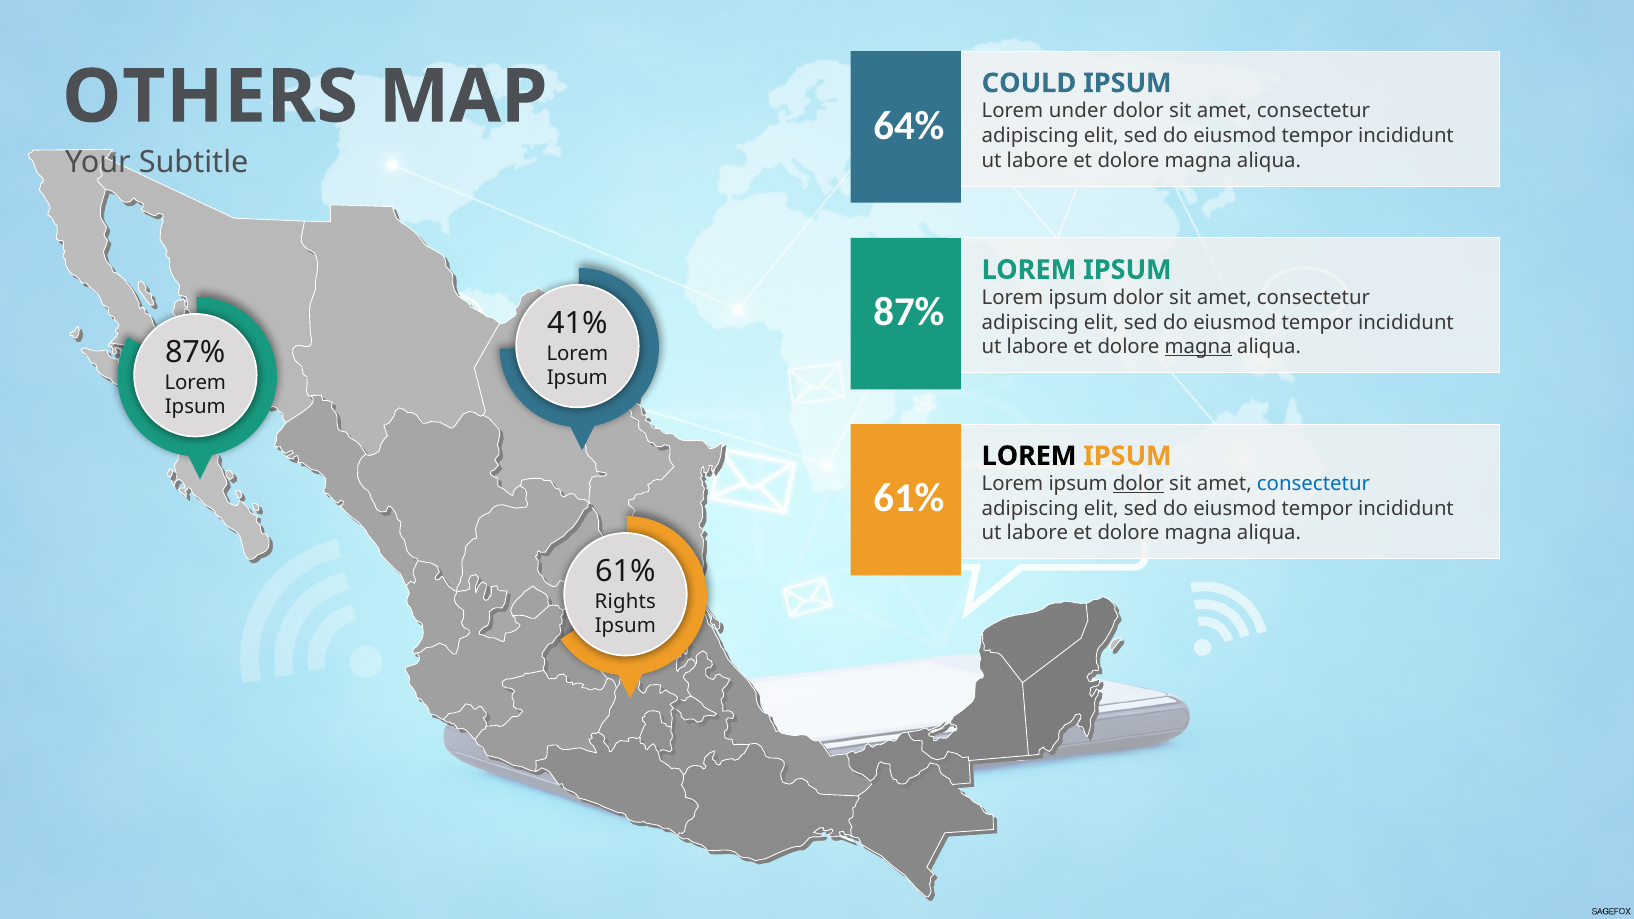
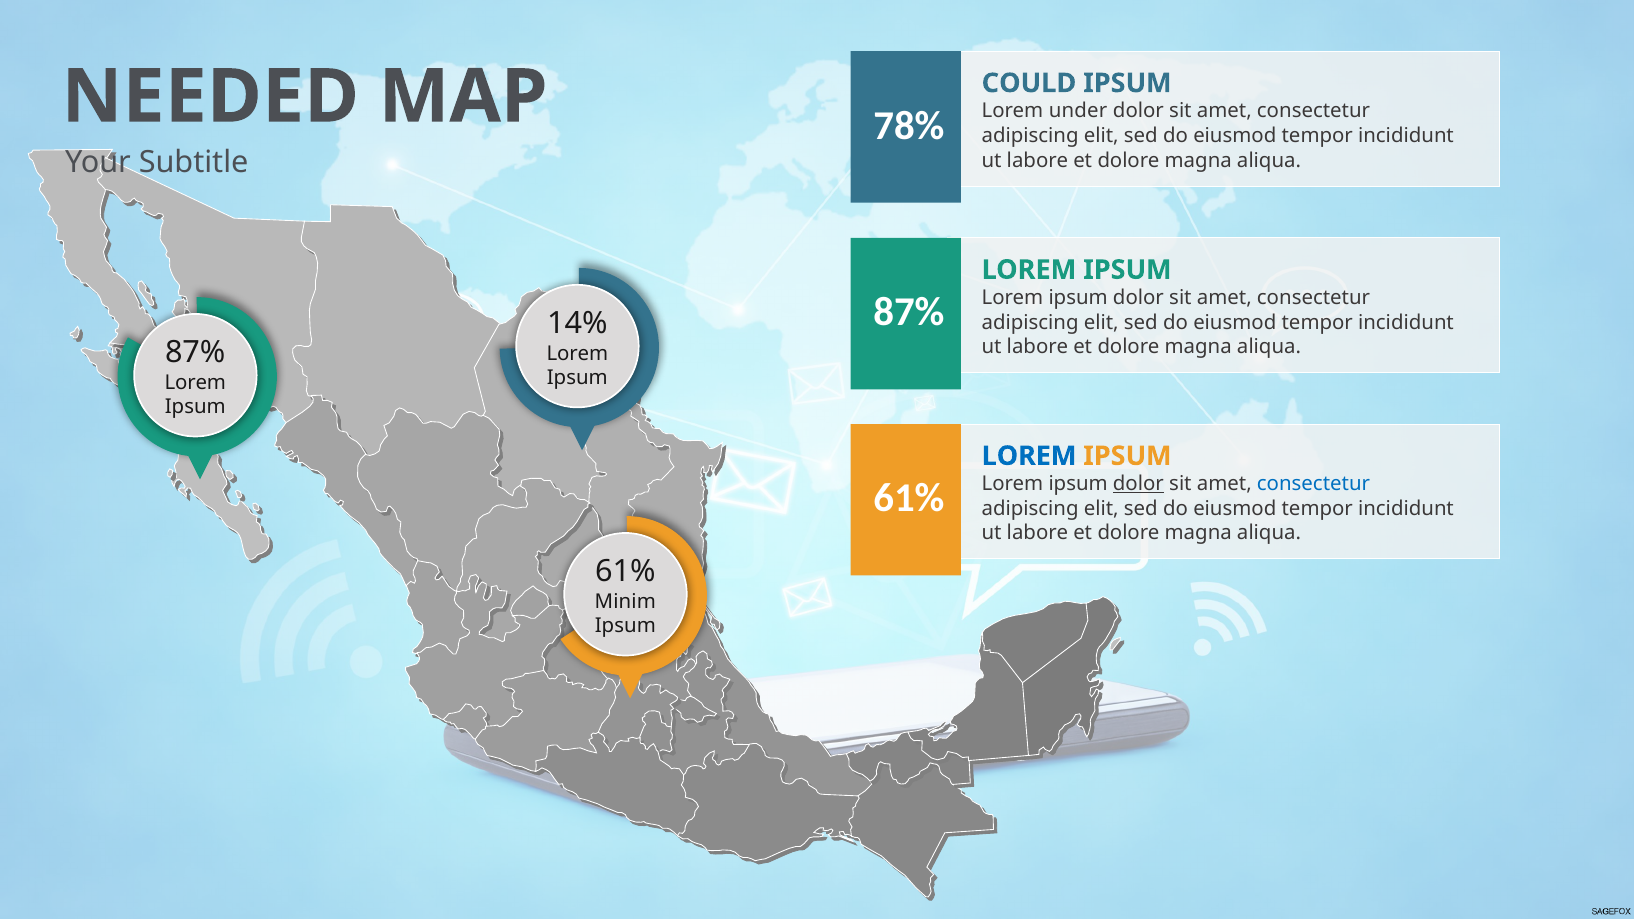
OTHERS: OTHERS -> NEEDED (210, 97)
64%: 64% -> 78% (909, 126)
41%: 41% -> 14% (577, 324)
magna underline: present -> none (1198, 347)
LOREM colour: black -> blue (1029, 456)
Rights: Rights -> Minim (625, 602)
